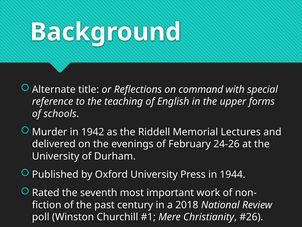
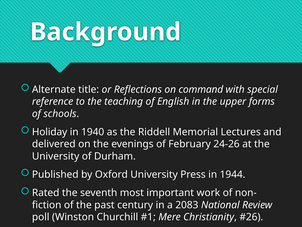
Murder: Murder -> Holiday (50, 132)
1942: 1942 -> 1940 (93, 132)
2018: 2018 -> 2083 (187, 205)
